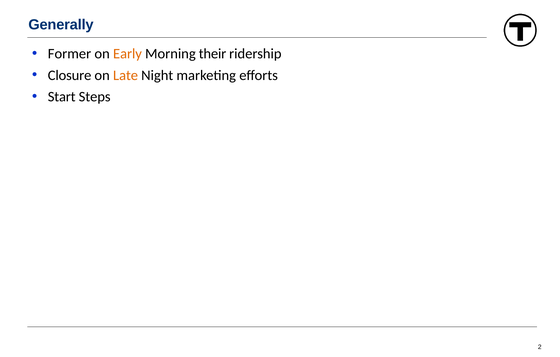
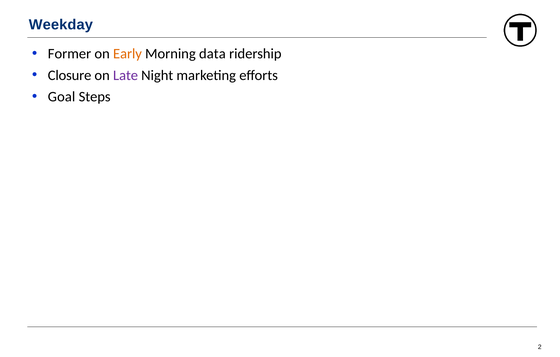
Generally: Generally -> Weekday (61, 25)
their: their -> data (212, 54)
Late colour: orange -> purple (126, 75)
Start: Start -> Goal (62, 97)
